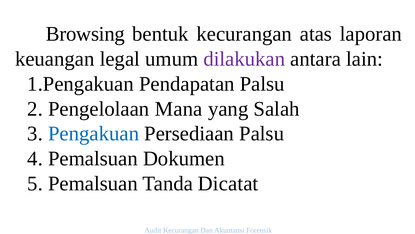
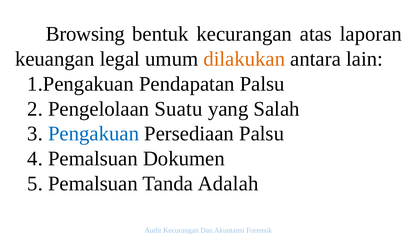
dilakukan colour: purple -> orange (244, 59)
Mana: Mana -> Suatu (179, 109)
Dicatat: Dicatat -> Adalah (228, 183)
